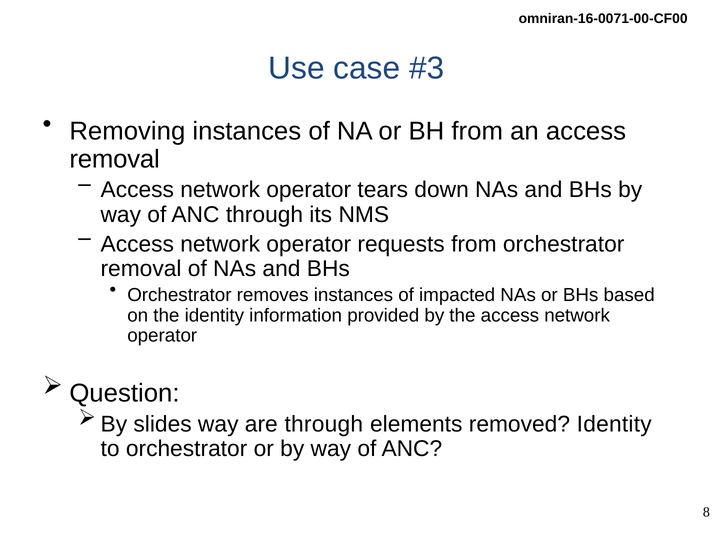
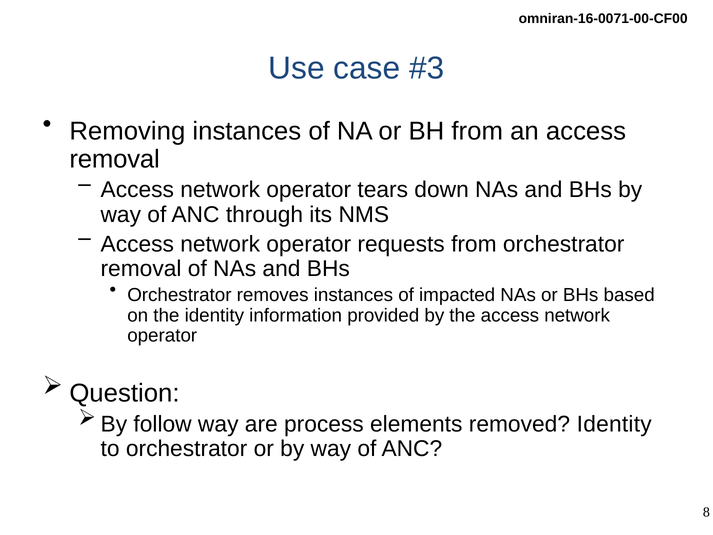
slides: slides -> follow (163, 424)
are through: through -> process (324, 424)
